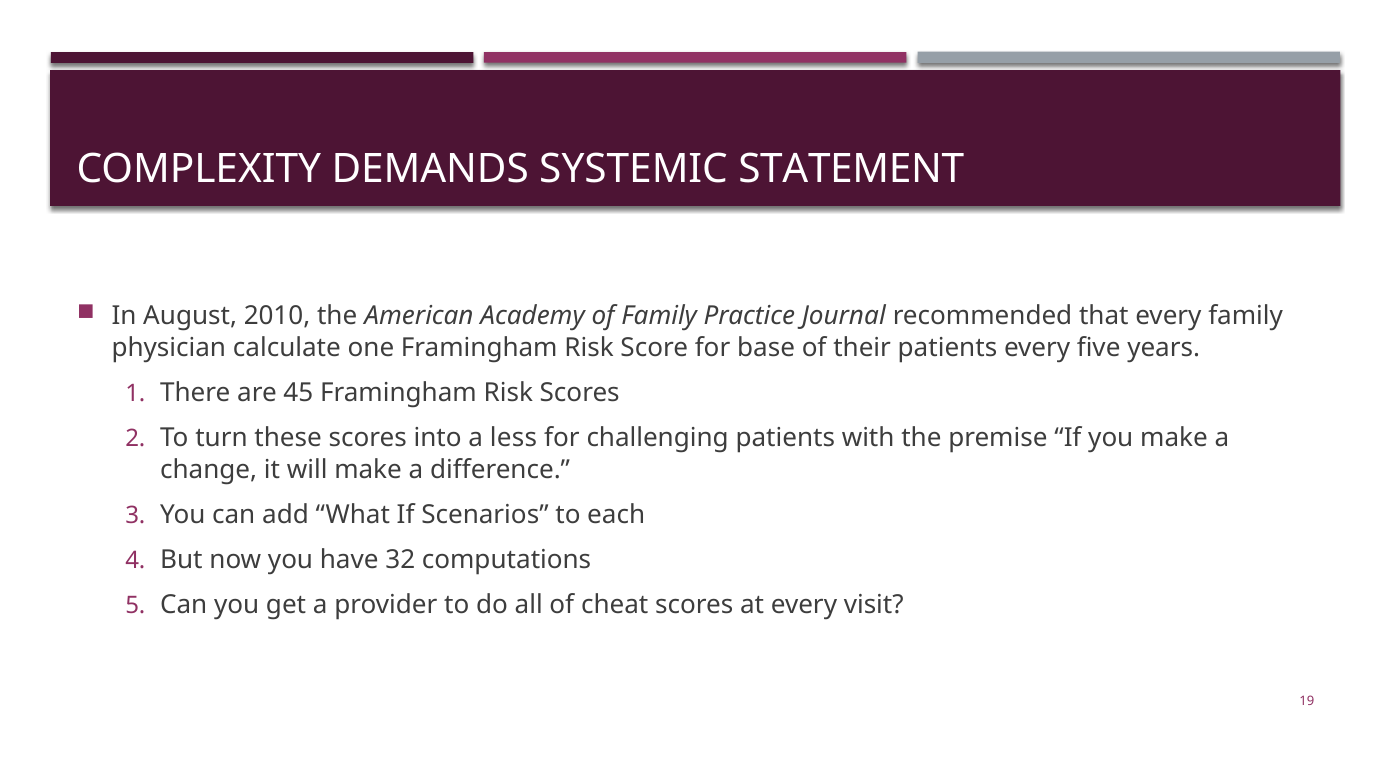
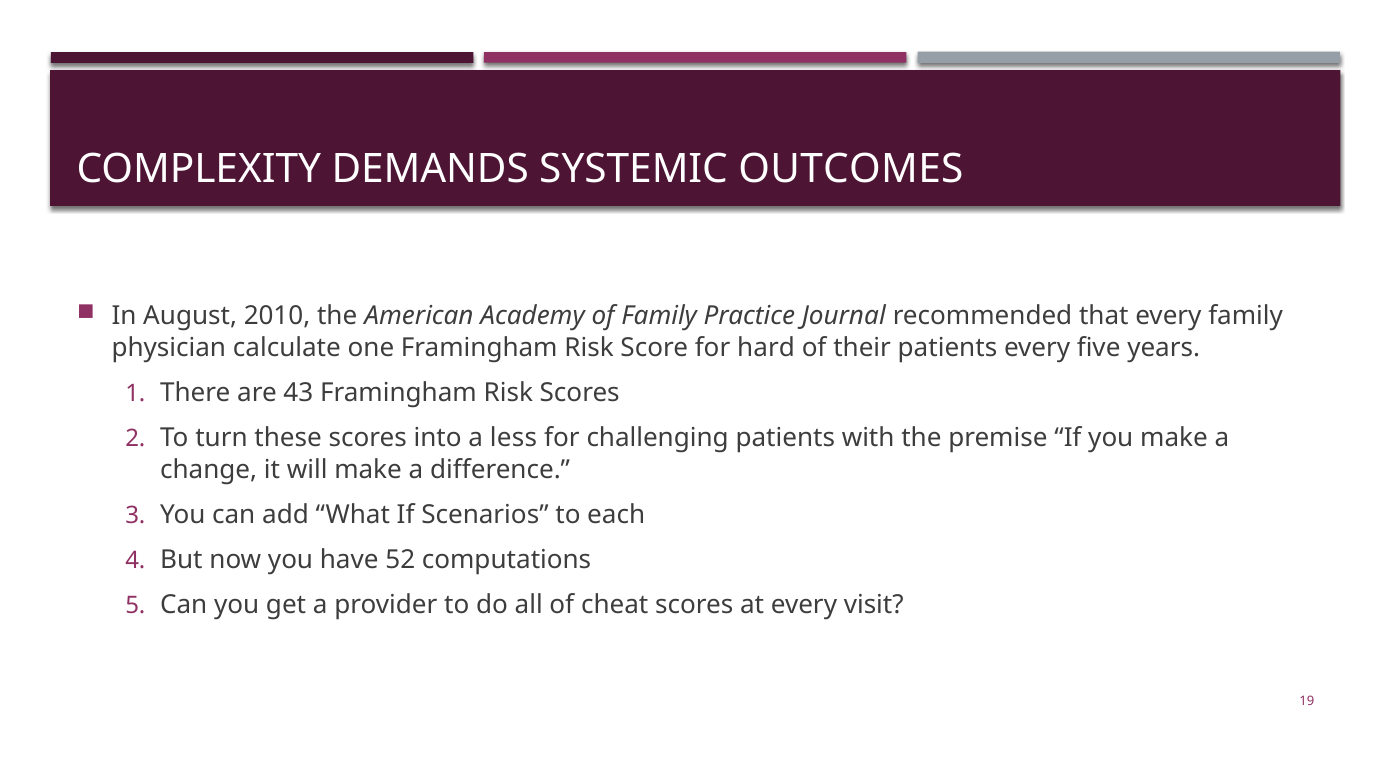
STATEMENT: STATEMENT -> OUTCOMES (851, 169)
base: base -> hard (766, 347)
45: 45 -> 43 (298, 393)
32: 32 -> 52 (400, 560)
